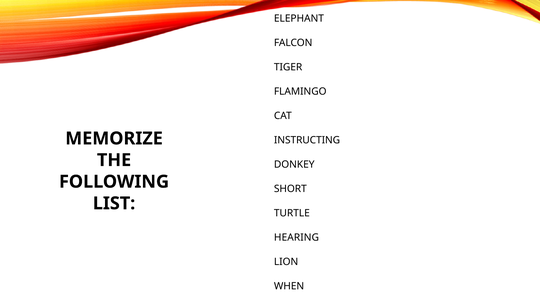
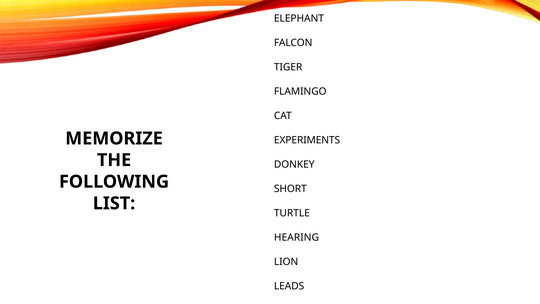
INSTRUCTING: INSTRUCTING -> EXPERIMENTS (307, 140)
WHEN: WHEN -> LEADS (289, 286)
